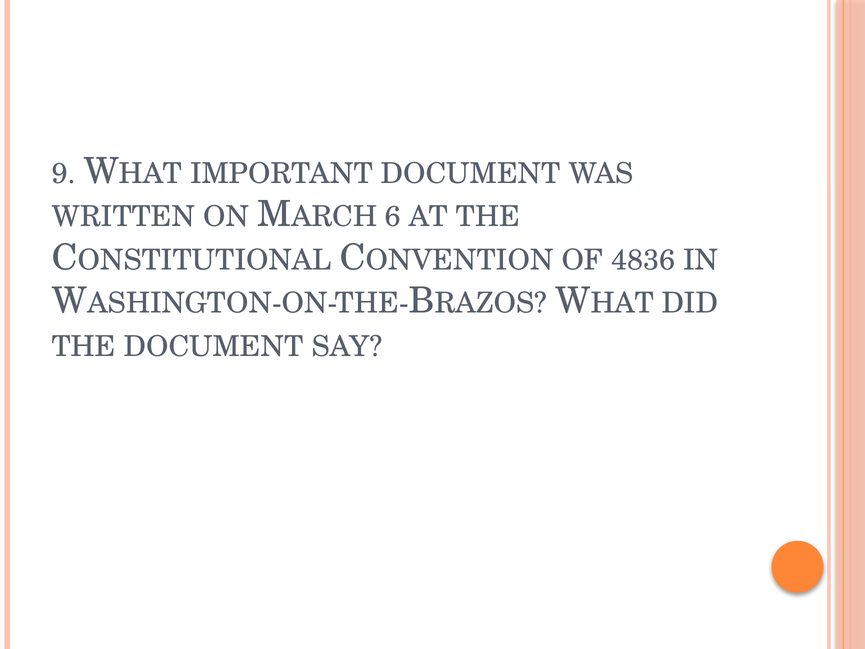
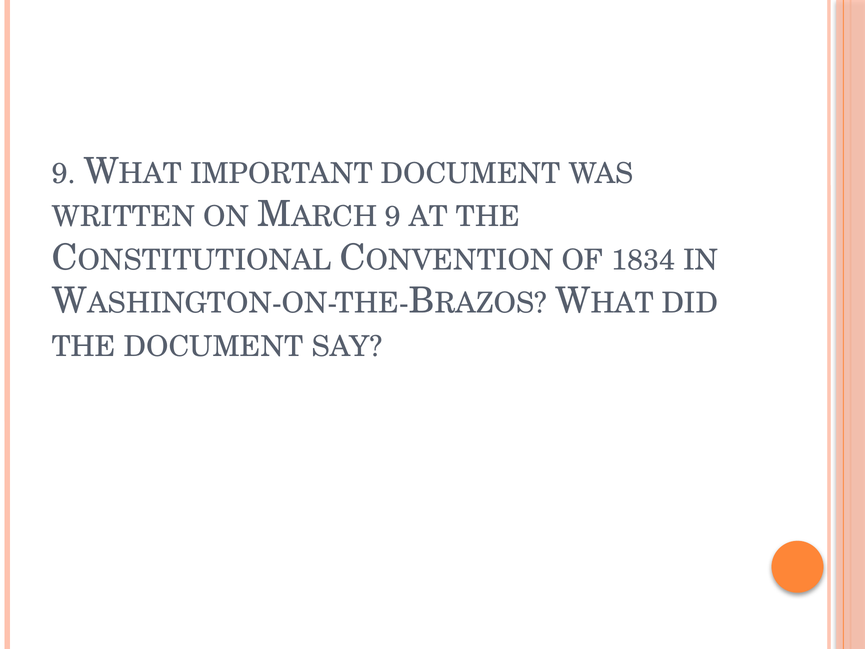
6: 6 -> 9 (393, 217)
4836: 4836 -> 1834 (643, 260)
